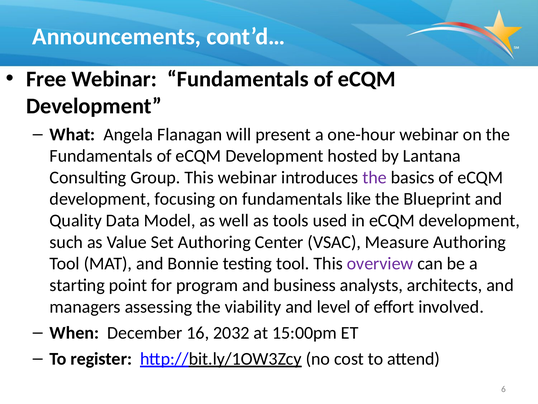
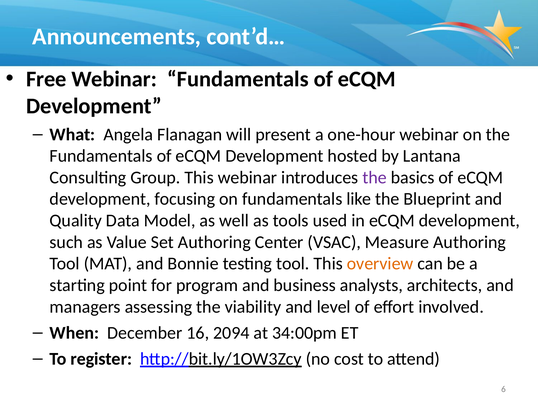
overview colour: purple -> orange (380, 263)
2032: 2032 -> 2094 (231, 332)
15:00pm: 15:00pm -> 34:00pm (304, 332)
